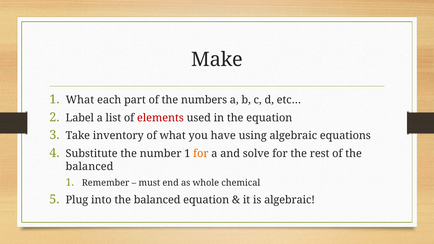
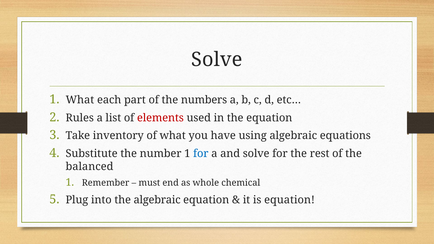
Make: Make -> Solve (217, 60)
Label: Label -> Rules (80, 118)
for colour: orange -> blue (201, 154)
into the balanced: balanced -> algebraic (157, 200)
is algebraic: algebraic -> equation (289, 200)
